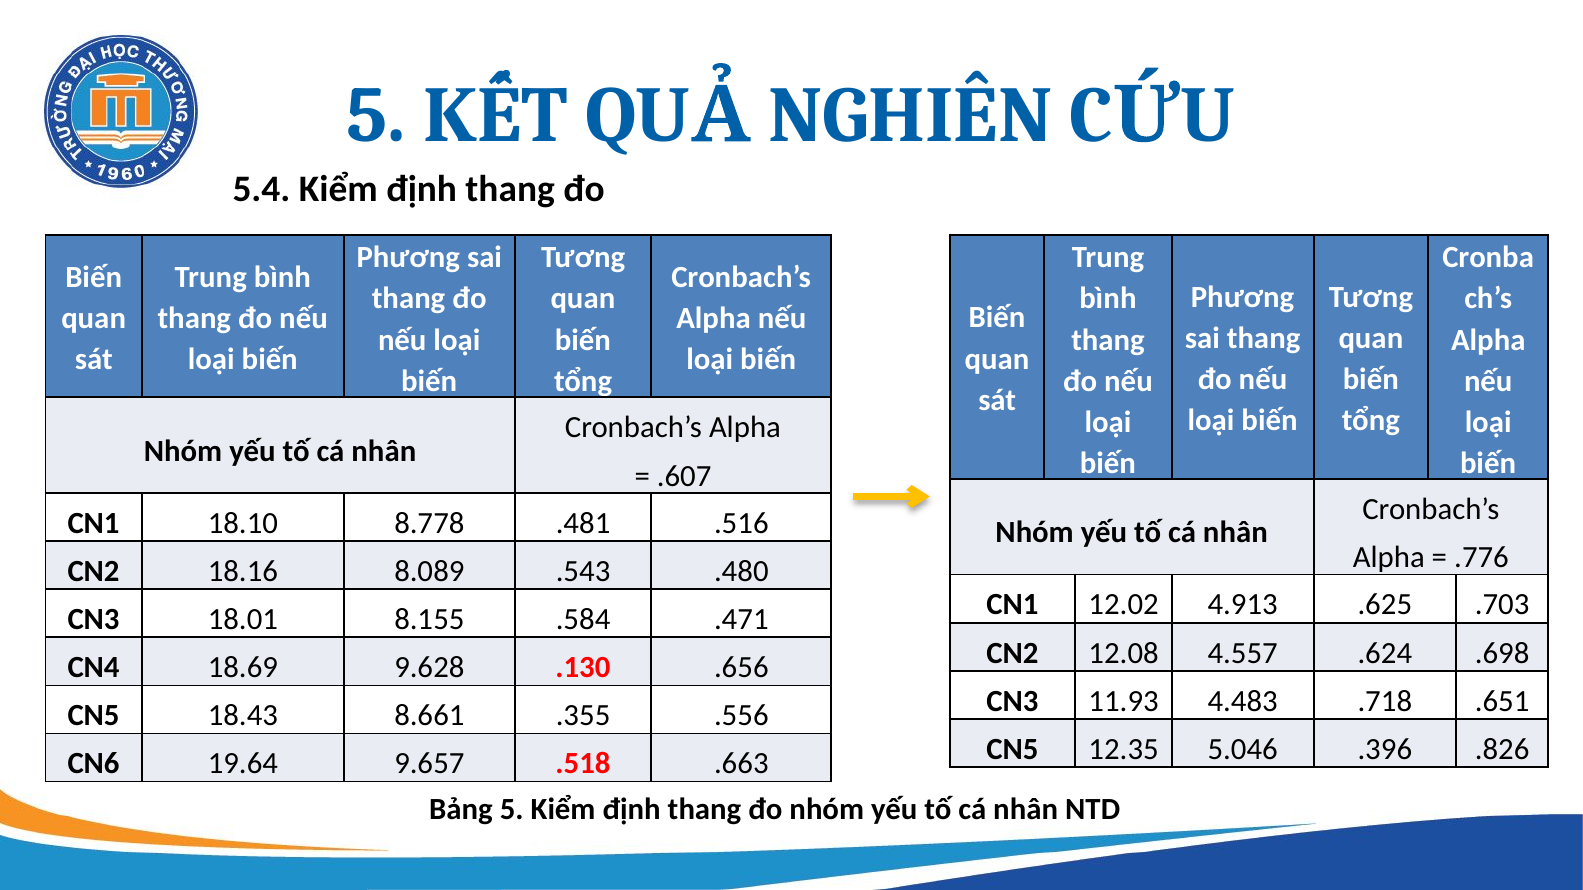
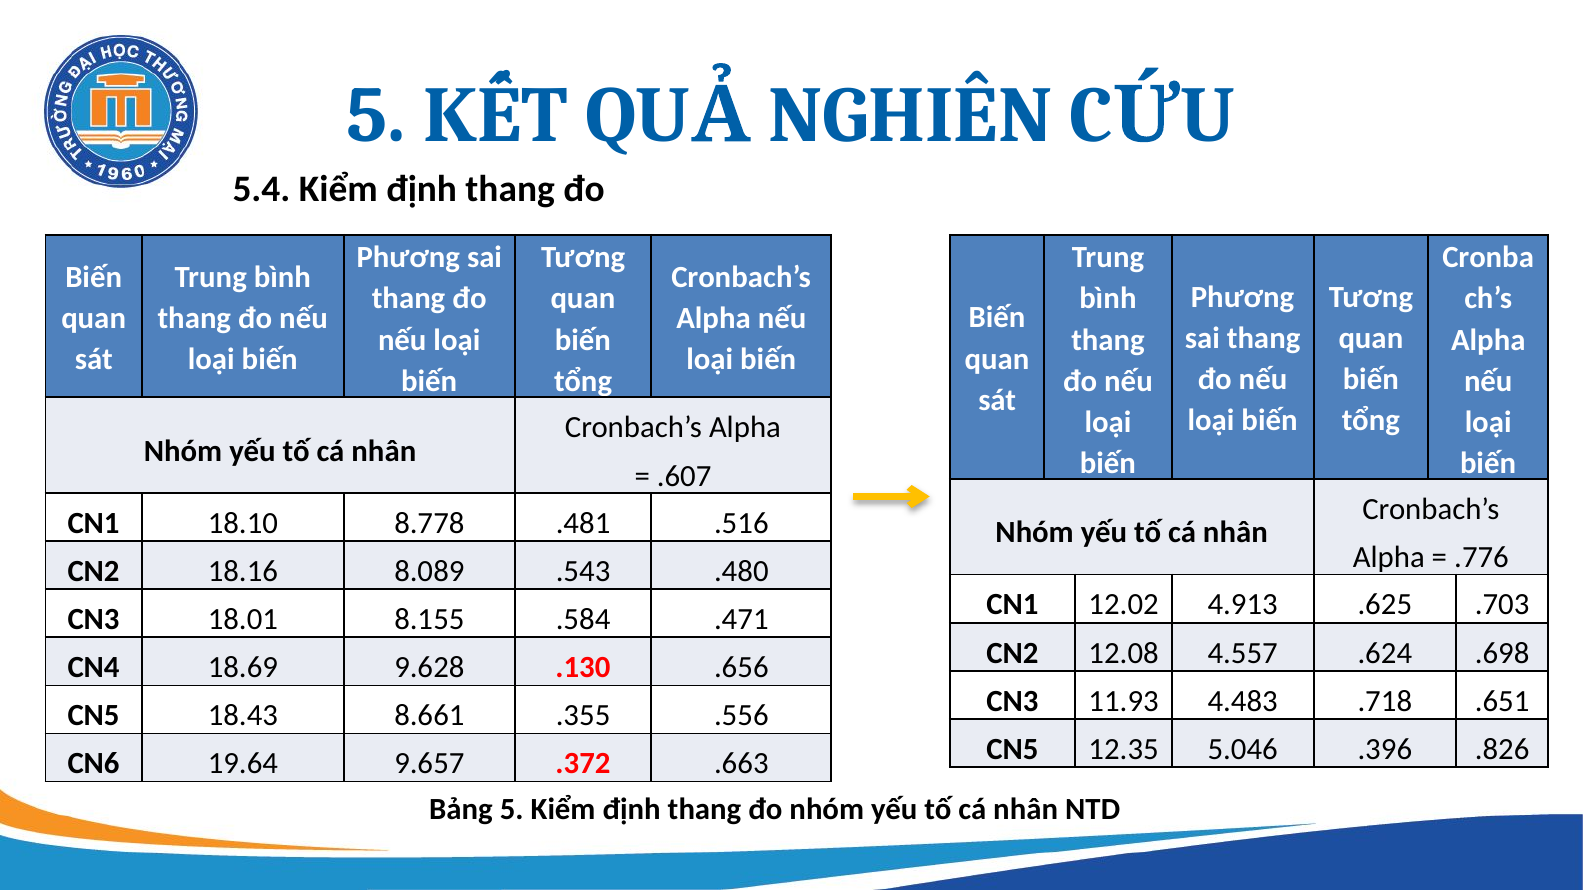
.518: .518 -> .372 (583, 764)
